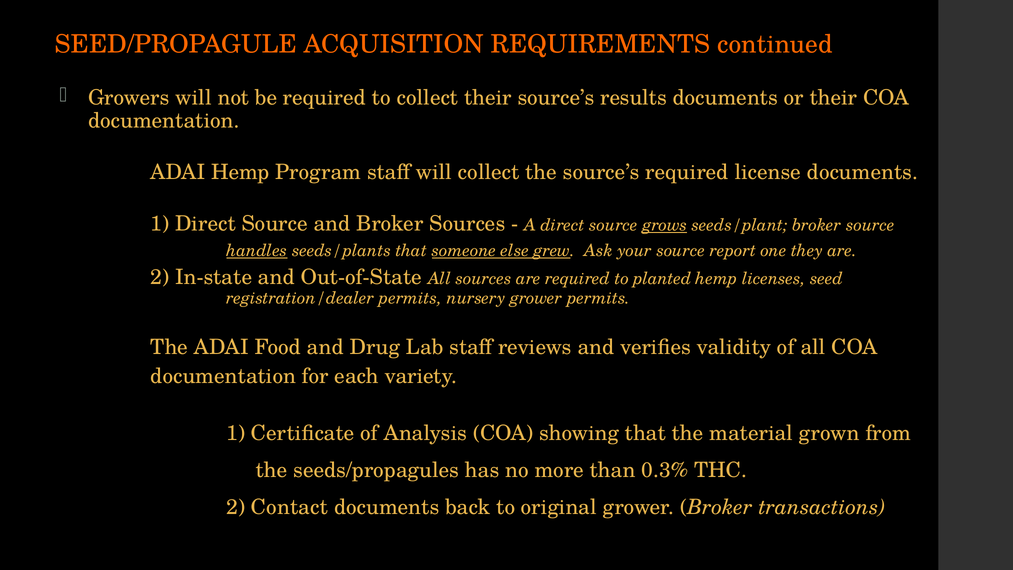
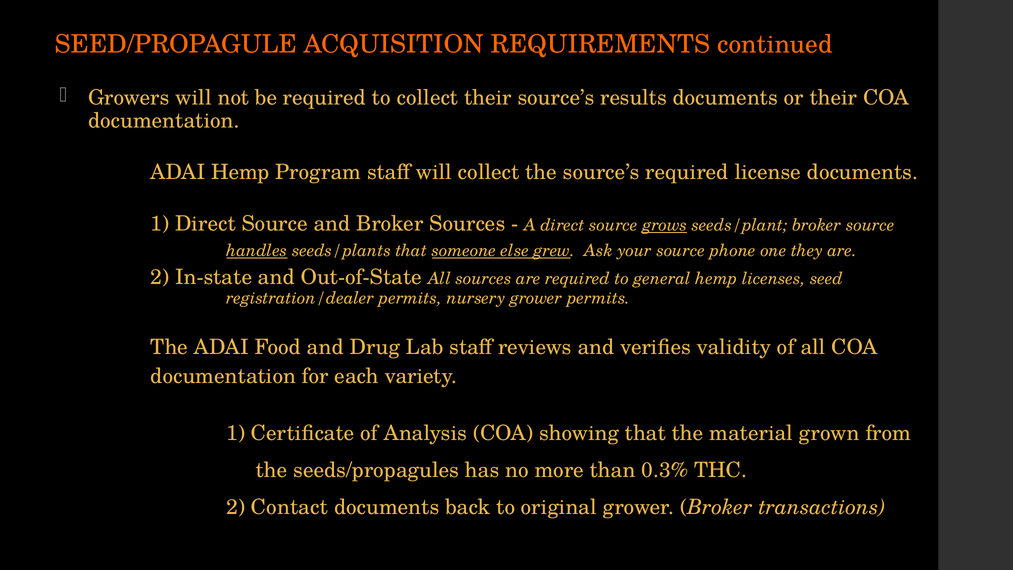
report: report -> phone (733, 251)
planted: planted -> general (662, 279)
